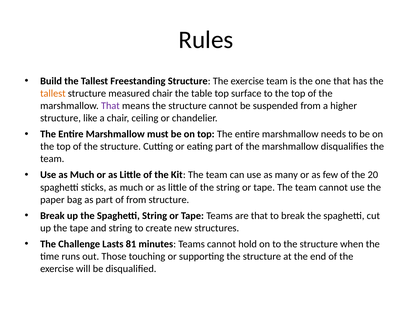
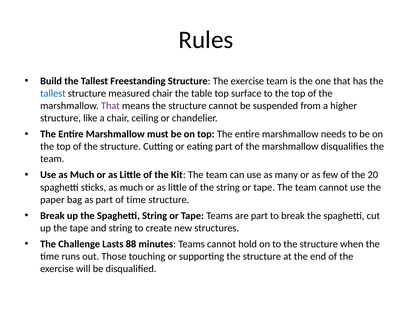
tallest colour: orange -> blue (53, 93)
of from: from -> time (136, 200)
are that: that -> part (259, 216)
81: 81 -> 88 (131, 244)
